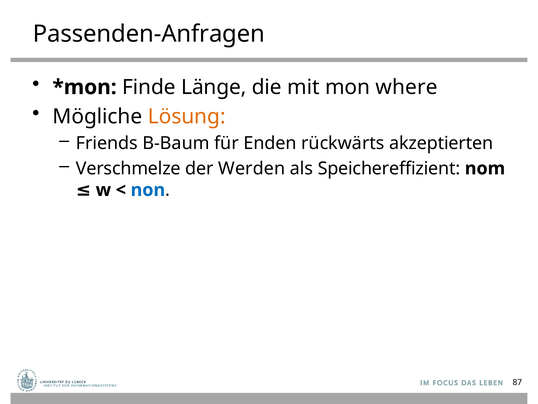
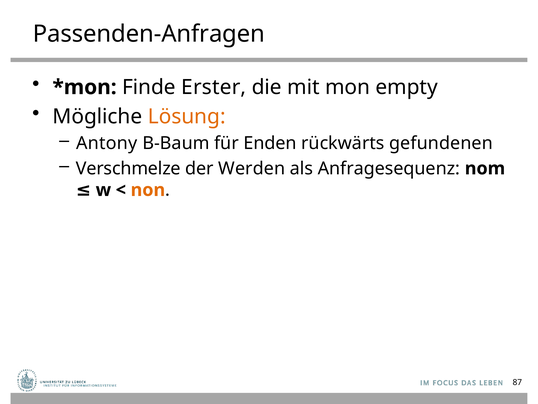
Länge: Länge -> Erster (214, 87)
where: where -> empty (407, 87)
Friends: Friends -> Antony (107, 143)
akzeptierten: akzeptierten -> gefundenen (441, 143)
Speichereffizient: Speichereffizient -> Anfragesequenz (389, 168)
non colour: blue -> orange (148, 190)
